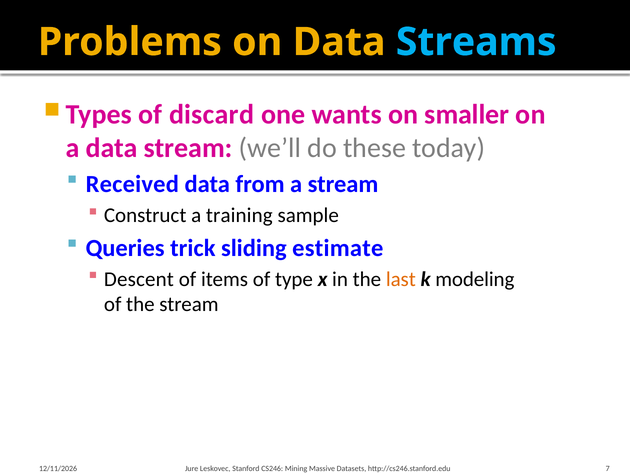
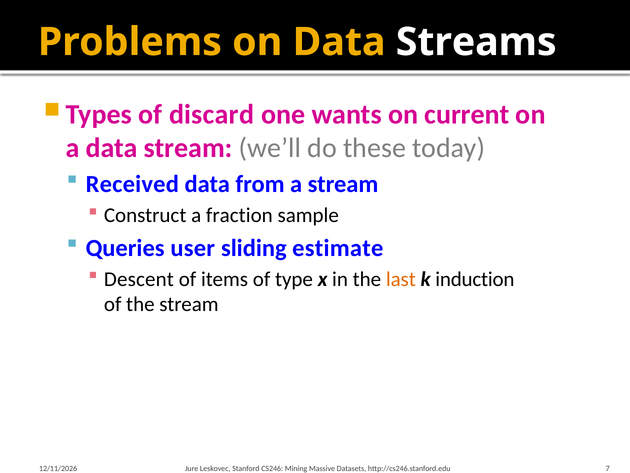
Streams colour: light blue -> white (476, 42)
smaller: smaller -> current (467, 114)
training: training -> fraction (239, 215)
trick: trick -> user (193, 248)
modeling: modeling -> induction (475, 279)
